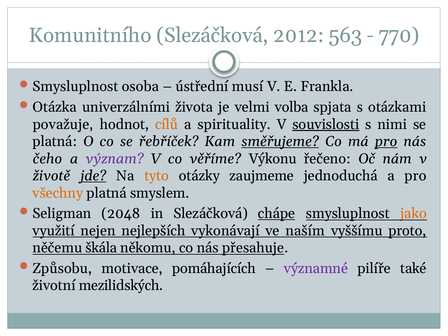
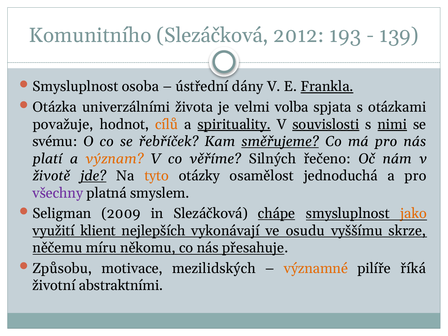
563: 563 -> 193 (345, 35)
770: 770 -> 139 (399, 35)
musí: musí -> dány (248, 87)
Frankla underline: none -> present (327, 87)
spirituality underline: none -> present (234, 124)
nimi underline: none -> present (392, 124)
platná: platná -> svému (55, 141)
pro underline: present -> none (386, 141)
čeho: čeho -> platí (48, 159)
význam colour: purple -> orange (115, 159)
Výkonu: Výkonu -> Silných (273, 159)
zaujmeme: zaujmeme -> osamělost (262, 176)
všechny colour: orange -> purple (58, 193)
2048: 2048 -> 2009 (121, 213)
nejen: nejen -> klient (98, 231)
naším: naším -> osudu (305, 231)
proto: proto -> skrze (407, 231)
škála: škála -> míru (101, 248)
pomáhajících: pomáhajících -> mezilidských (214, 268)
významné colour: purple -> orange (316, 268)
také: také -> říká (413, 268)
mezilidských: mezilidských -> abstraktními (121, 285)
